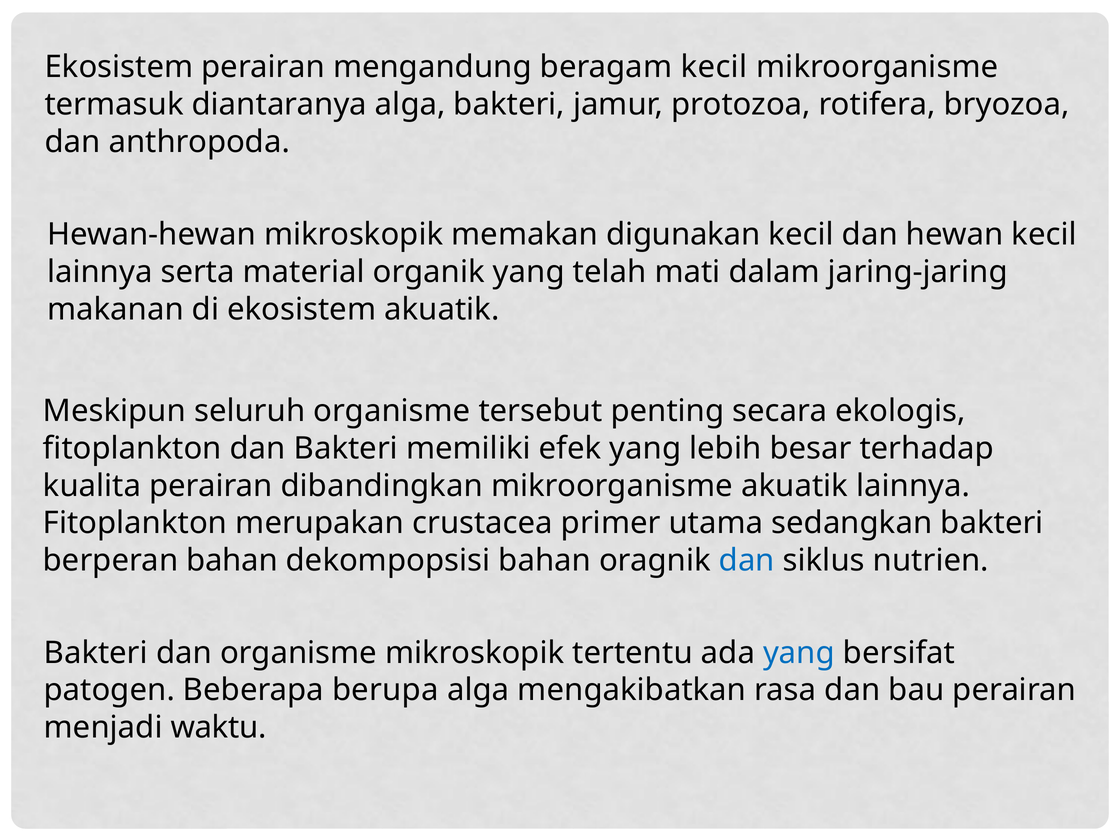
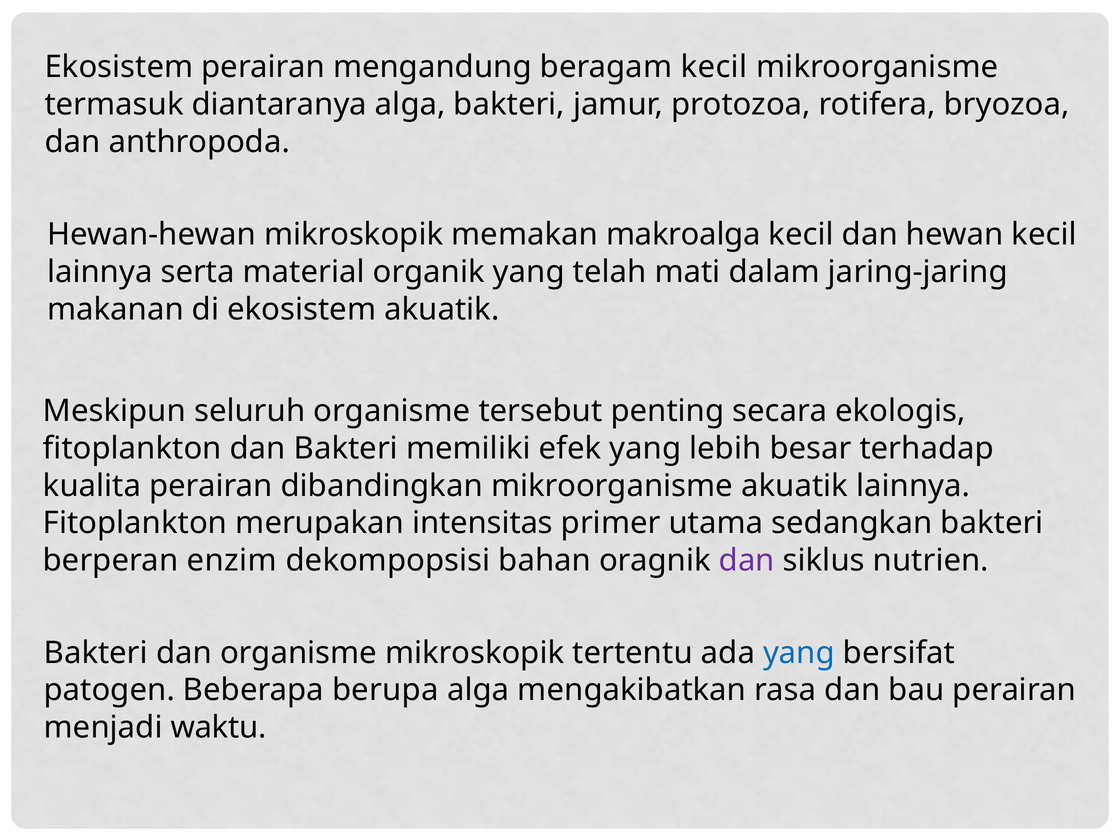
digunakan: digunakan -> makroalga (683, 235)
crustacea: crustacea -> intensitas (483, 523)
berperan bahan: bahan -> enzim (232, 560)
dan colour: blue -> purple (747, 560)
